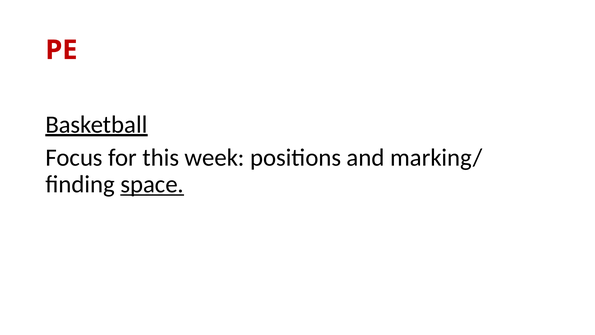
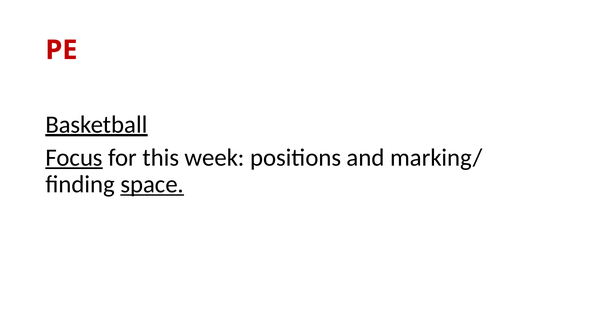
Focus underline: none -> present (74, 157)
